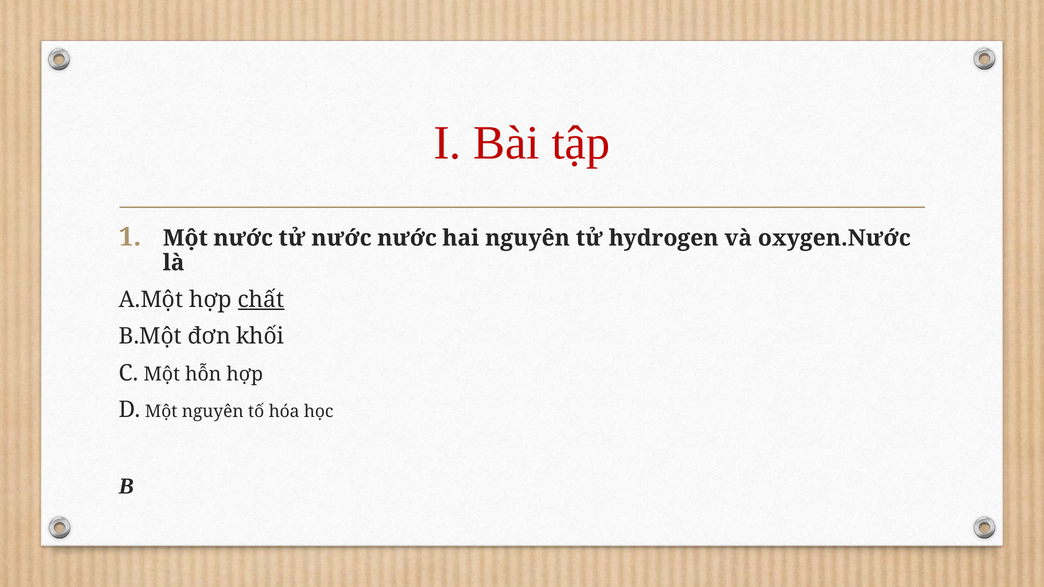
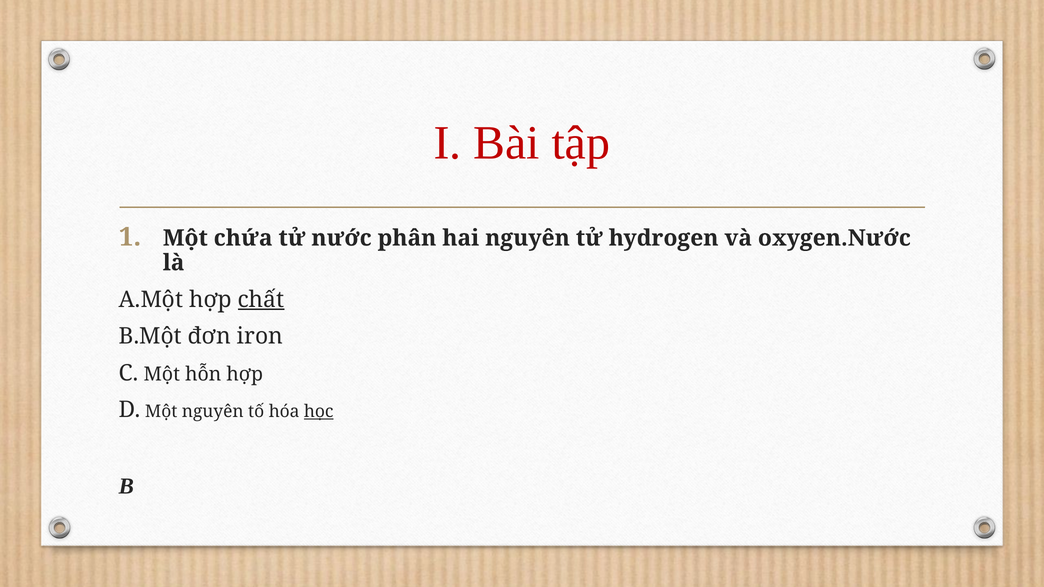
Một nước: nước -> chứa (243, 238)
nước nước: nước -> phân (407, 238)
khối: khối -> iron (260, 336)
học underline: none -> present (319, 412)
